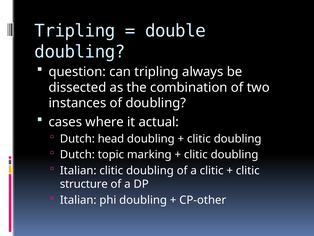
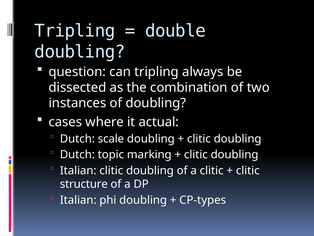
head: head -> scale (111, 138)
CP-other: CP-other -> CP-types (203, 200)
